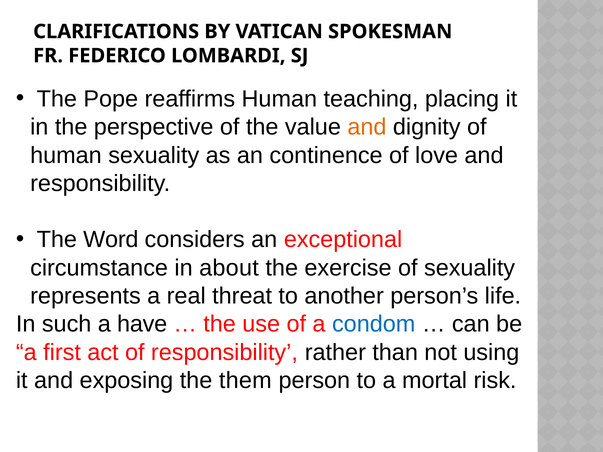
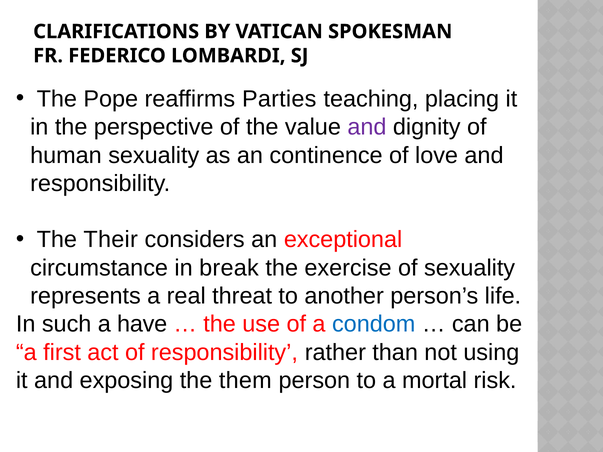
reaffirms Human: Human -> Parties (279, 99)
and colour: orange -> purple (367, 127)
Word: Word -> Their (111, 240)
about: about -> break (229, 268)
